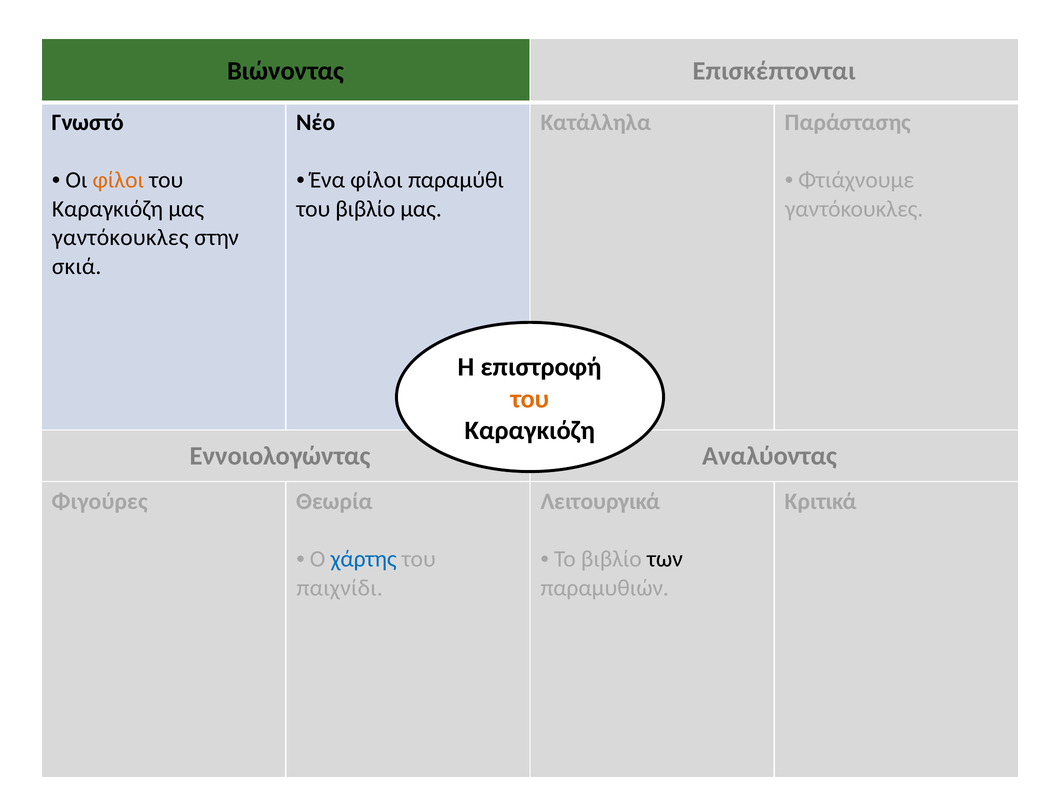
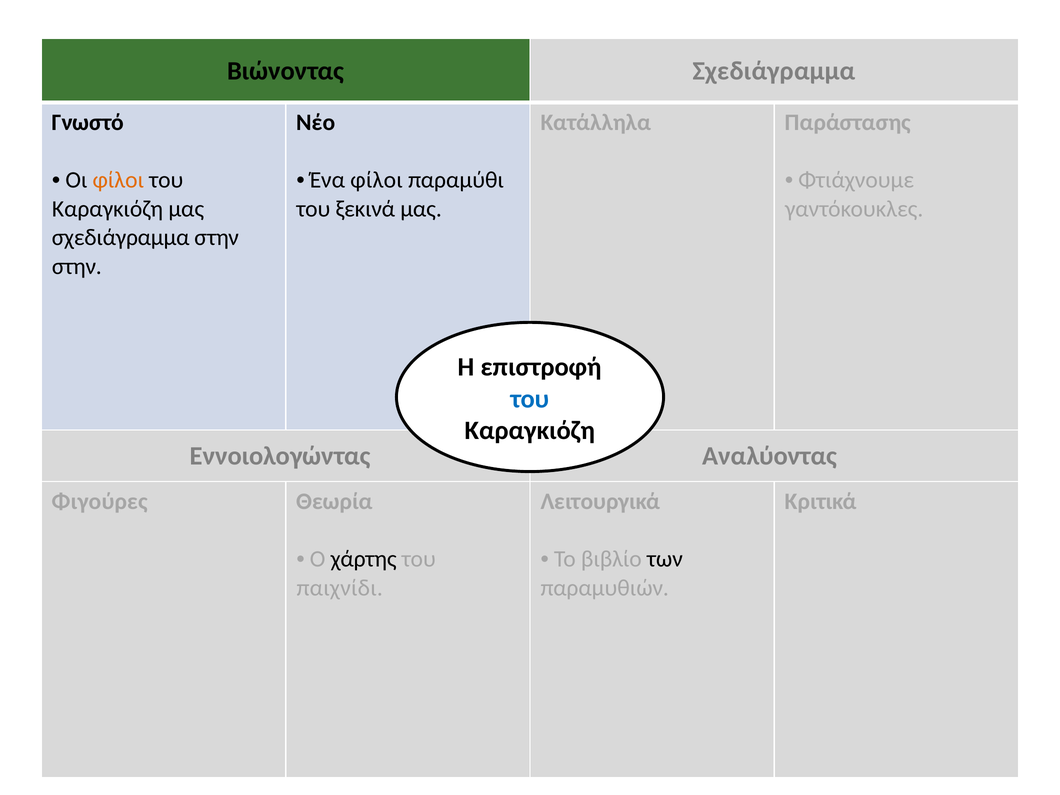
Βιώνοντας Επισκέπτονται: Επισκέπτονται -> Σχεδιάγραμμα (774, 71)
του βιβλίο: βιβλίο -> ξεκινά (365, 209)
γαντόκουκλες: γαντόκουκλες -> σχεδιάγραμμα (121, 238)
σκιά: σκιά -> στην (77, 266)
του colour: orange -> blue (530, 399)
χάρτης colour: blue -> black (364, 559)
